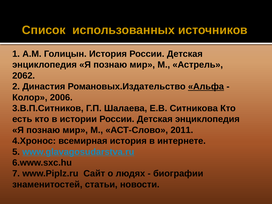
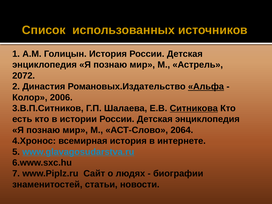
2062: 2062 -> 2072 (24, 76)
Ситникова underline: none -> present (194, 108)
2011: 2011 -> 2064 (182, 130)
